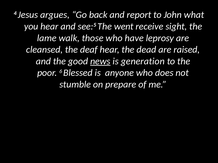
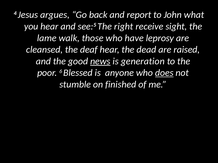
went: went -> right (124, 26)
does underline: none -> present (164, 73)
prepare: prepare -> finished (121, 85)
